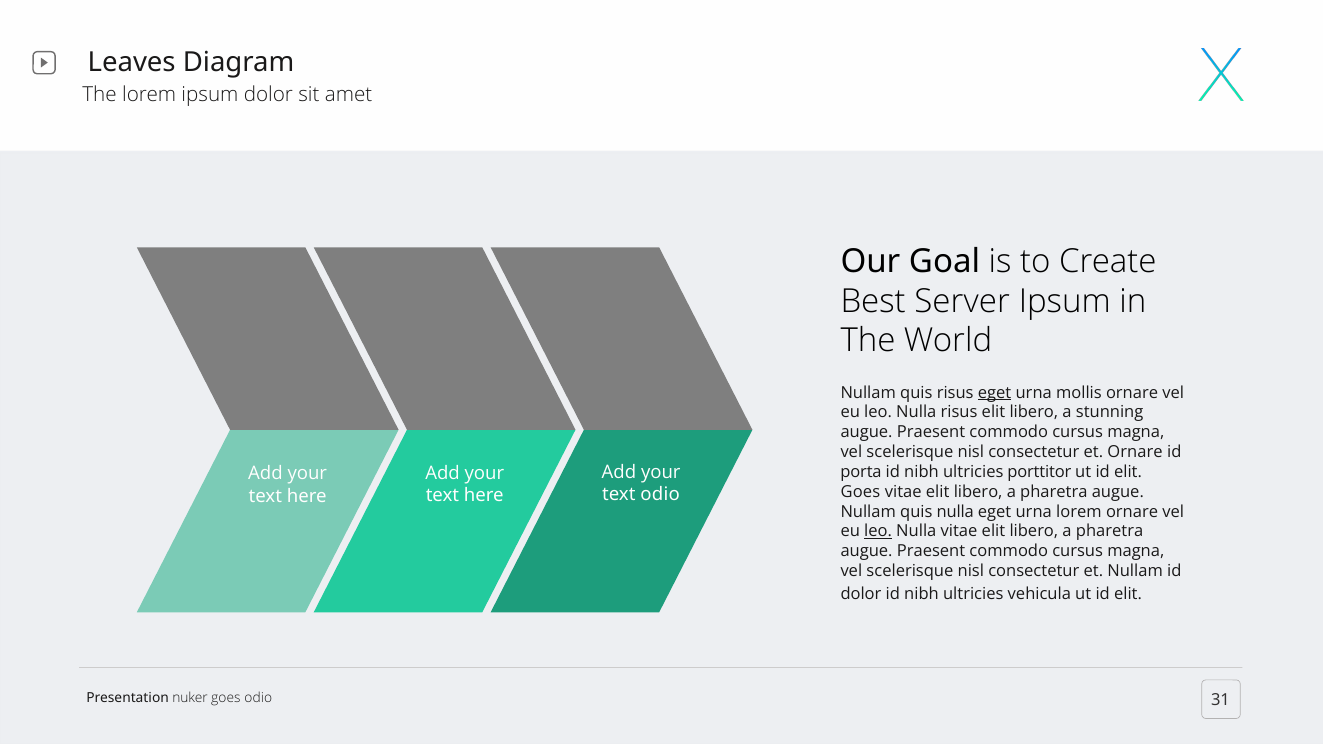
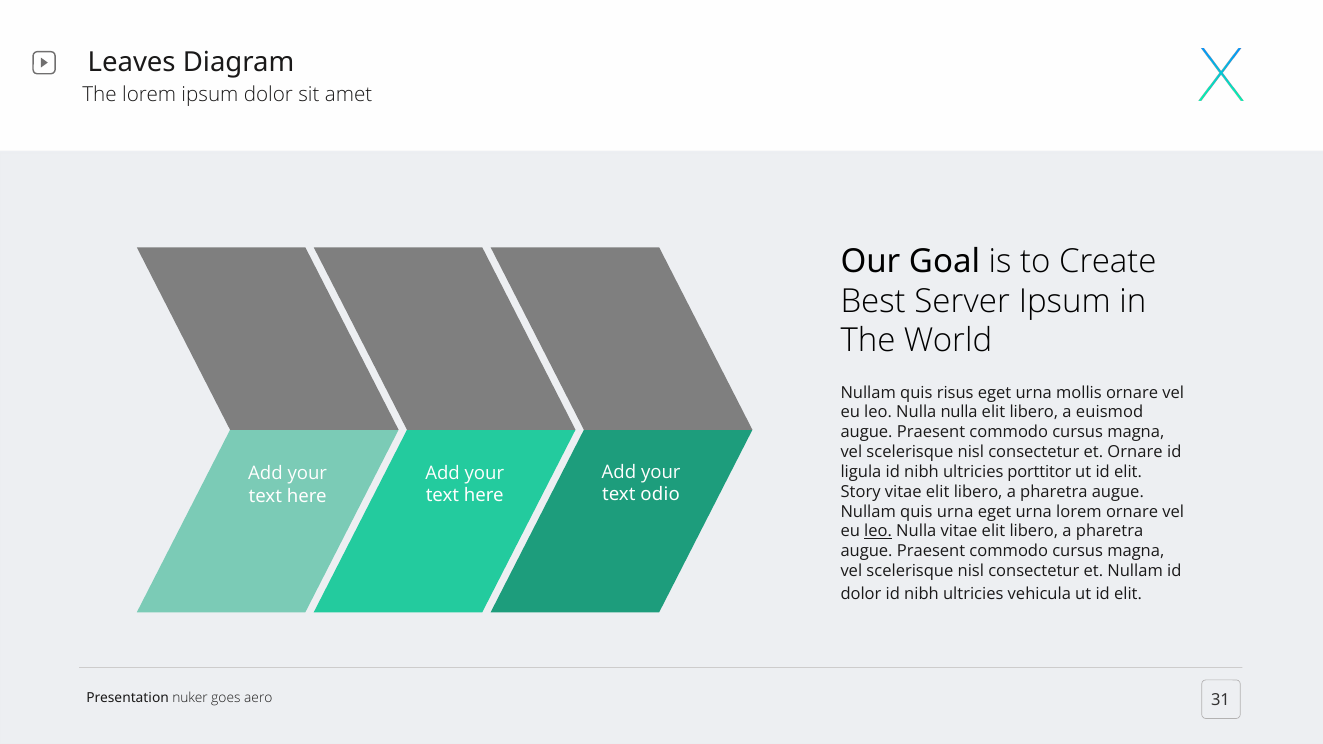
eget underline: present -> none (995, 393)
Nulla risus: risus -> nulla (959, 413)
stunning: stunning -> euismod (1110, 413)
porta: porta -> ligula (861, 472)
Goes: Goes -> Story (861, 492)
quis nulla: nulla -> urna (955, 512)
goes odio: odio -> aero (258, 698)
